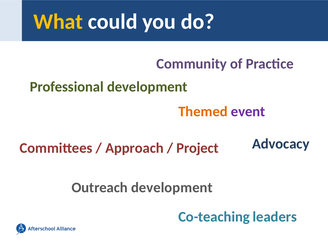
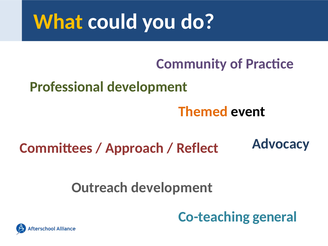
event colour: purple -> black (248, 112)
Project: Project -> Reflect (197, 148)
leaders: leaders -> general (275, 217)
